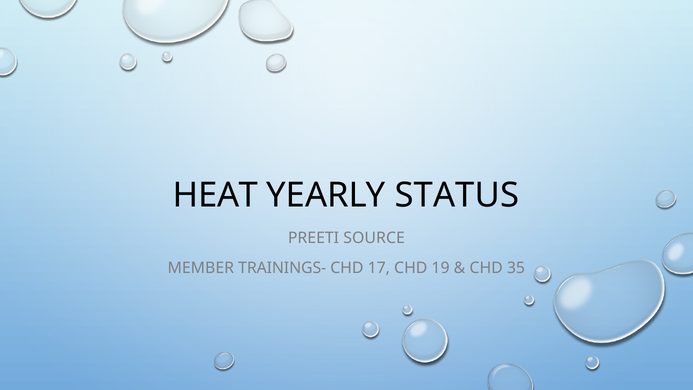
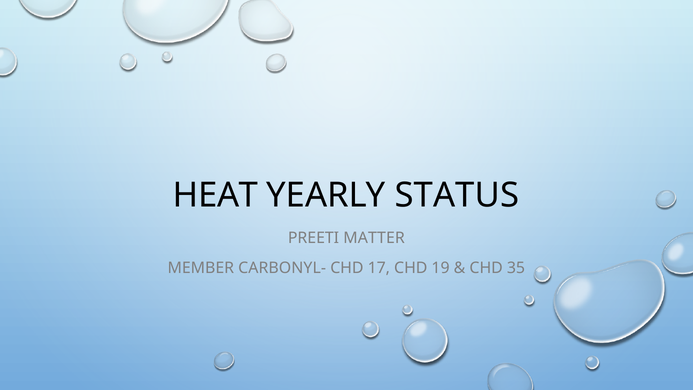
SOURCE: SOURCE -> MATTER (374, 238)
TRAININGS-: TRAININGS- -> CARBONYL- (282, 268)
